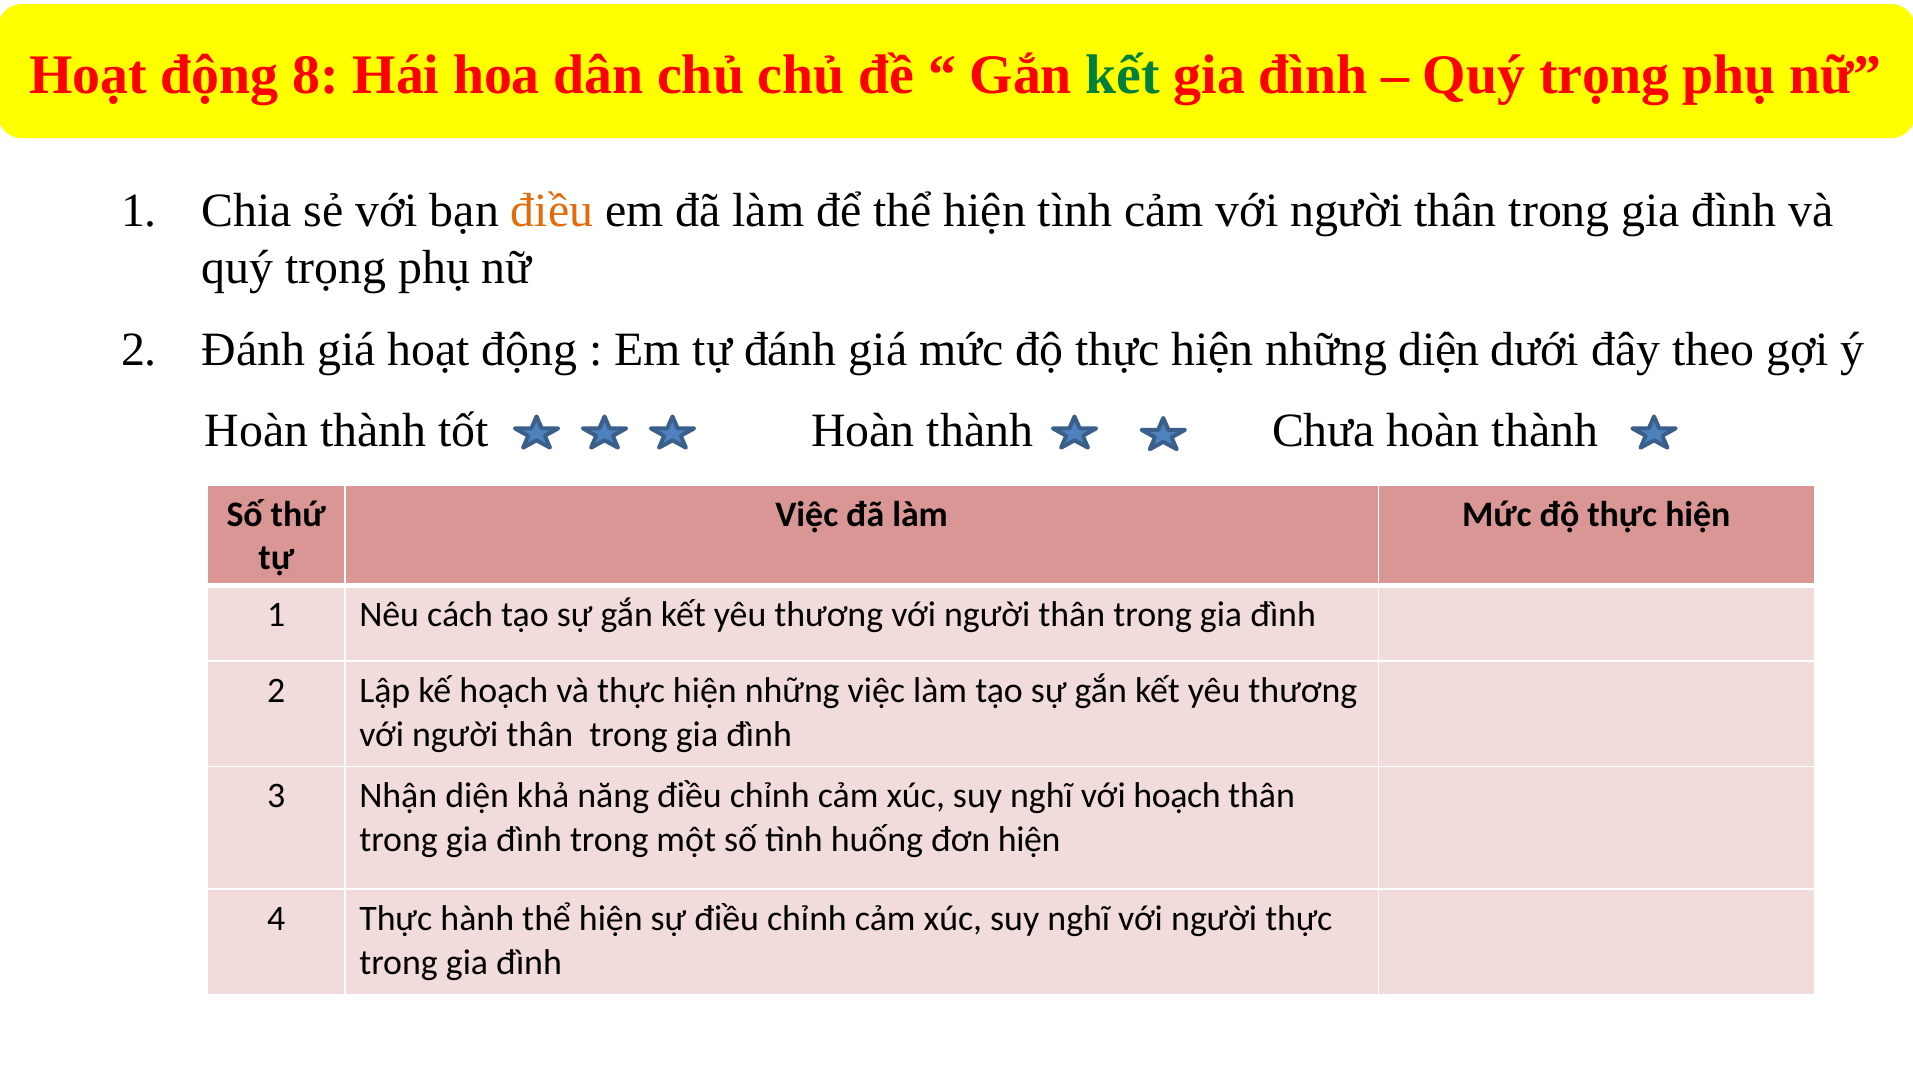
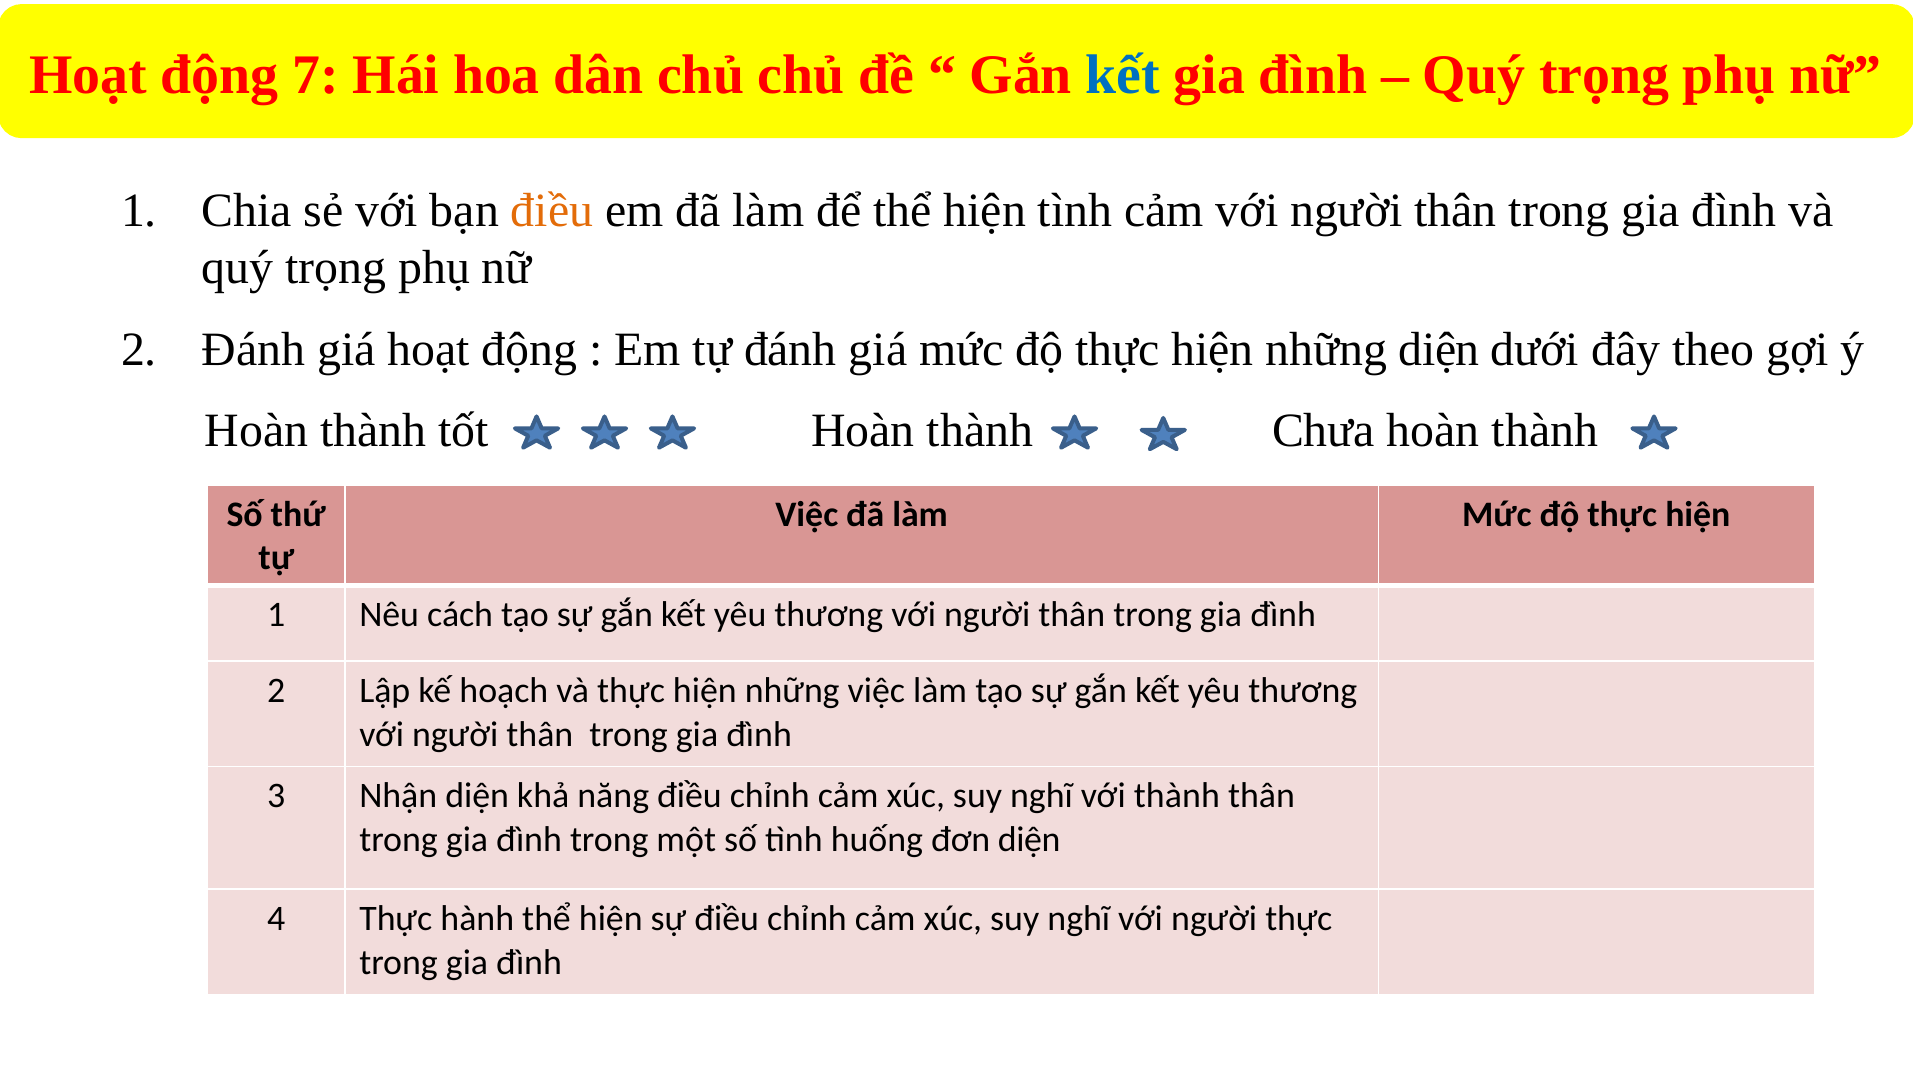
8: 8 -> 7 (316, 75)
kết colour: green -> blue (1123, 75)
với hoạch: hoạch -> thành (1177, 796)
đơn hiện: hiện -> diện (1029, 840)
